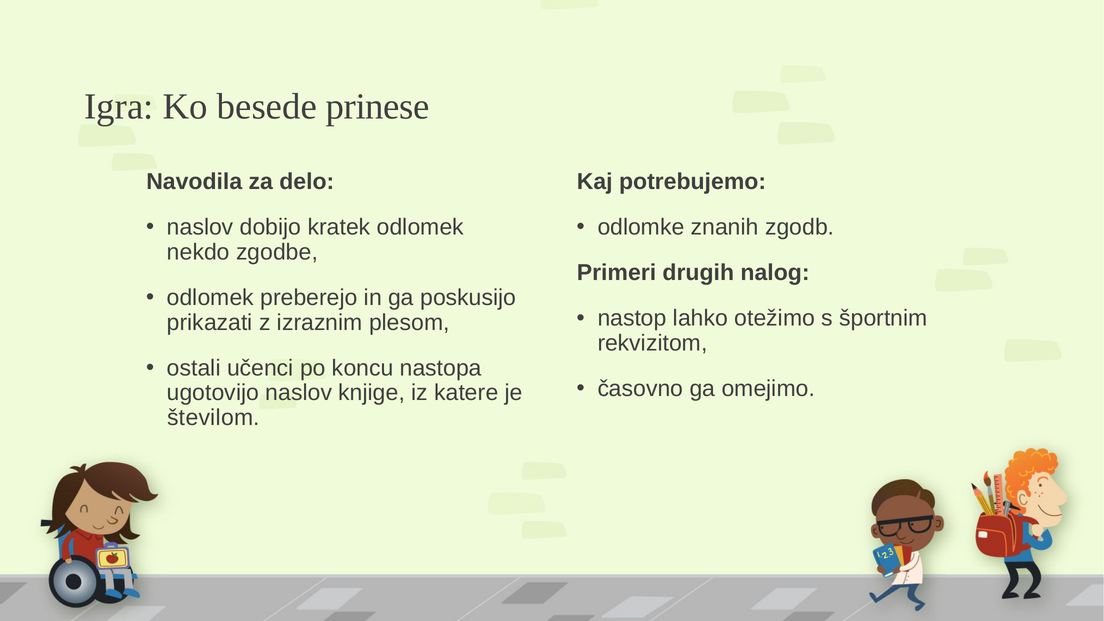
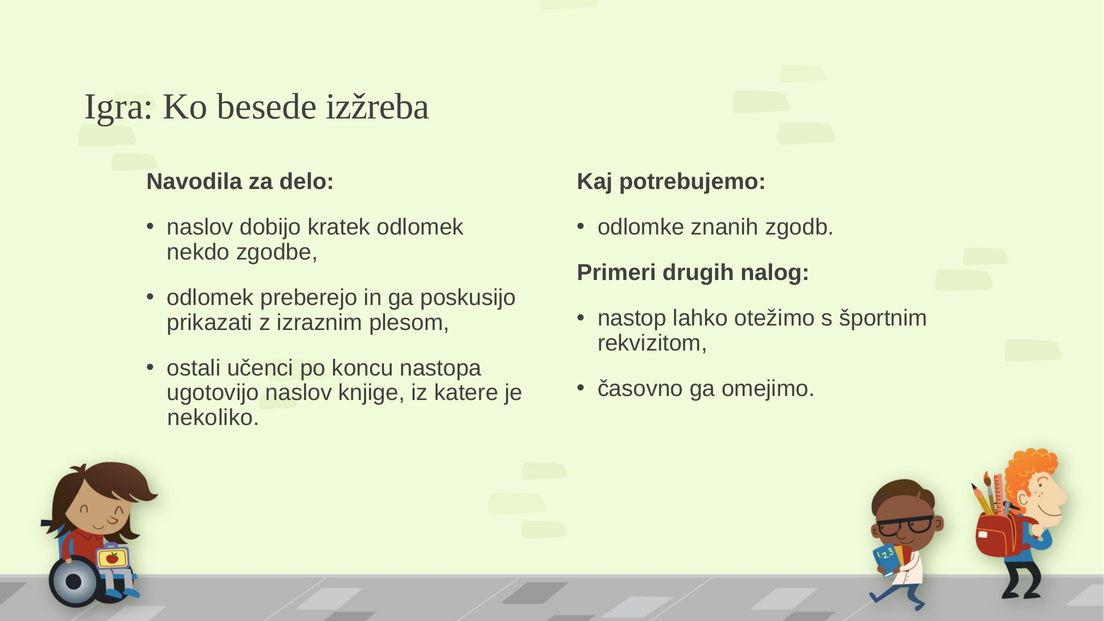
prinese: prinese -> izžreba (378, 107)
številom: številom -> nekoliko (214, 418)
